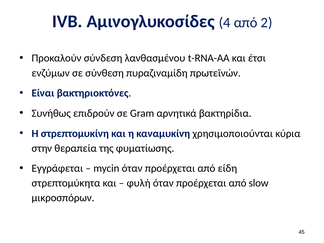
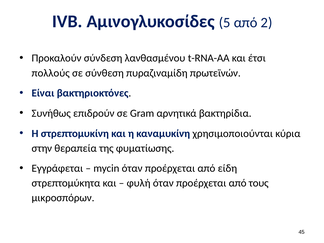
4: 4 -> 5 (225, 23)
ενζύμων: ενζύμων -> πολλούς (51, 73)
slow: slow -> τους (259, 183)
